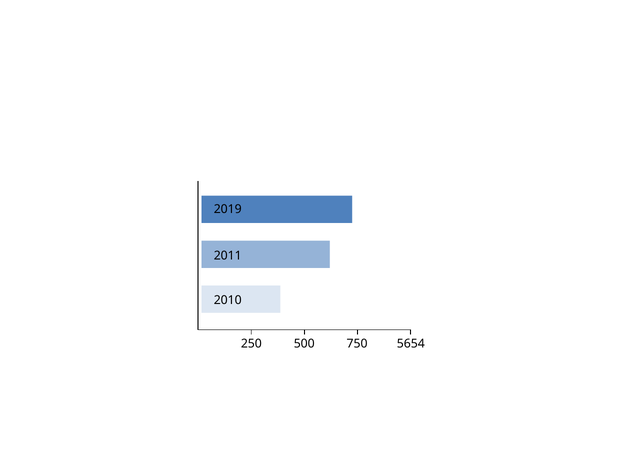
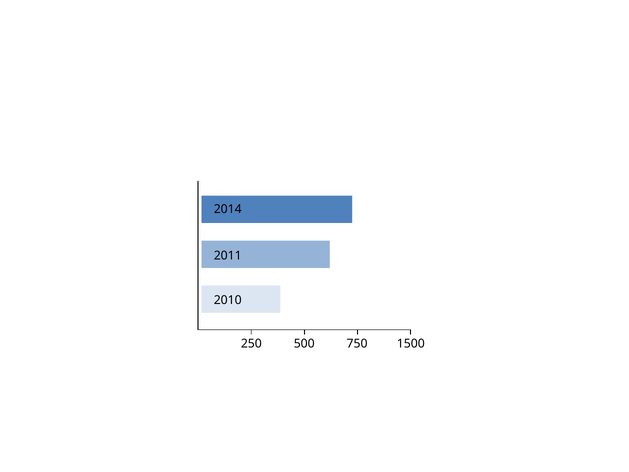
2019: 2019 -> 2014 (228, 209)
5654: 5654 -> 1500 (411, 344)
